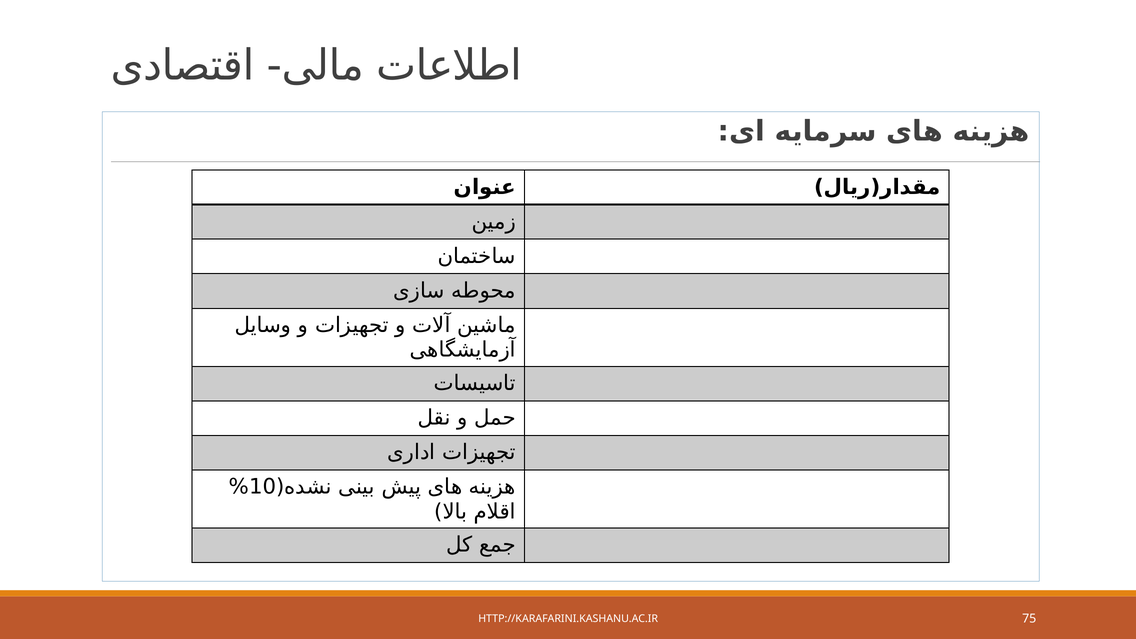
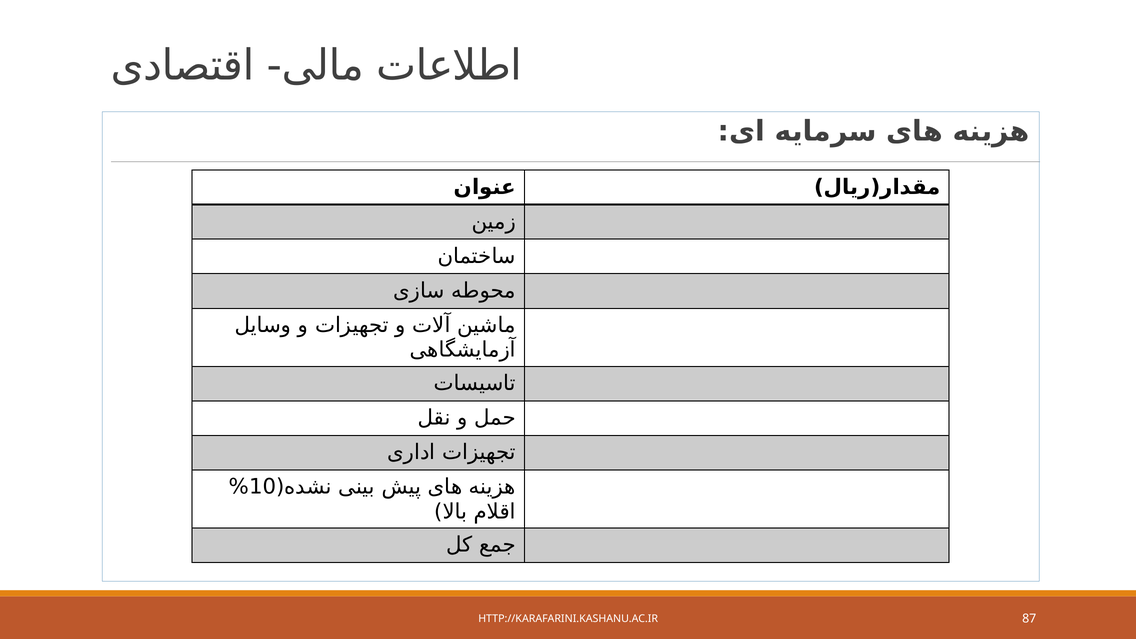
75: 75 -> 87 (1029, 619)
